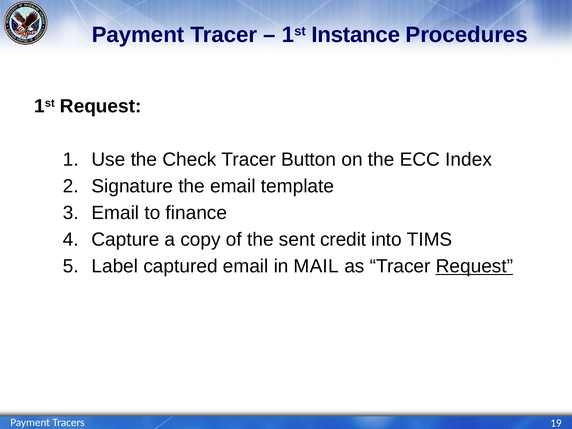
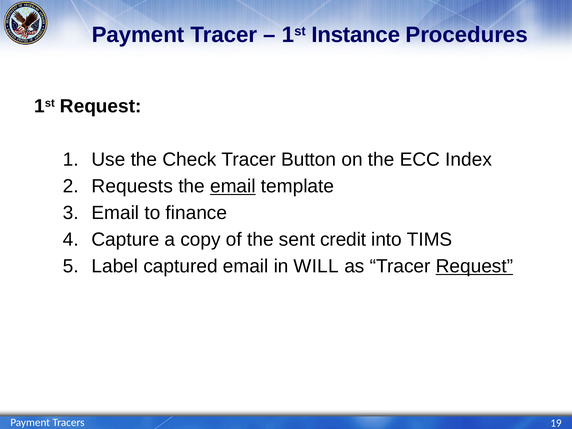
Signature: Signature -> Requests (132, 186)
email underline: none -> present (233, 186)
MAIL: MAIL -> WILL (316, 266)
